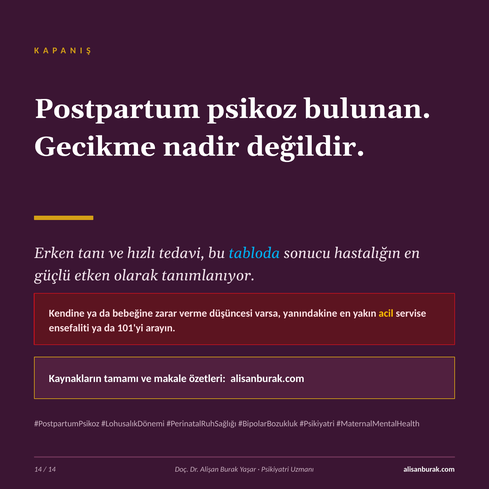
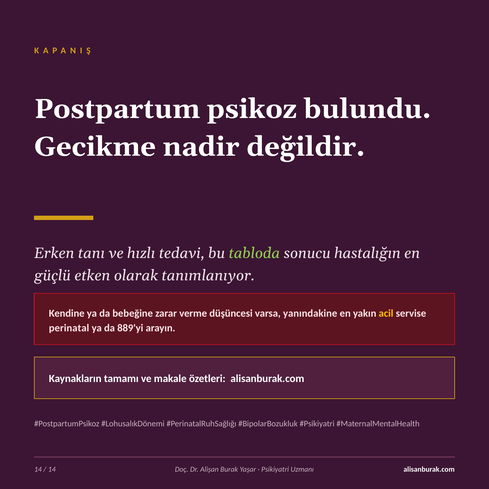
bulunan: bulunan -> bulundu (367, 109)
tabloda colour: light blue -> light green (254, 253)
ensefaliti: ensefaliti -> perinatal (69, 328)
101'yi: 101'yi -> 889'yi (130, 328)
